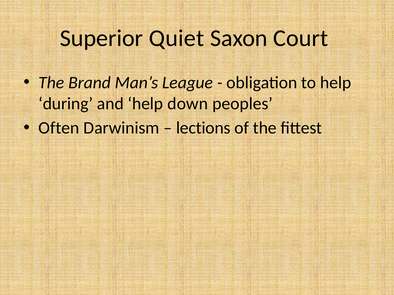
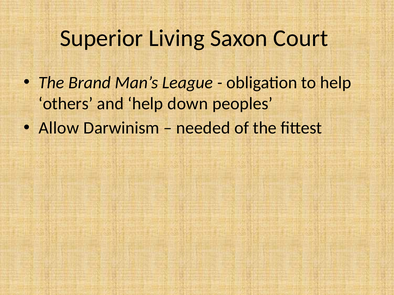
Quiet: Quiet -> Living (177, 38)
during: during -> others (66, 104)
Often: Often -> Allow (59, 128)
lections: lections -> needed (203, 128)
